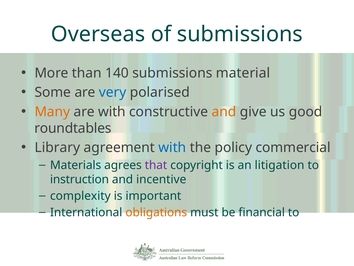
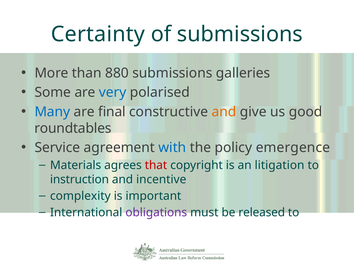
Overseas: Overseas -> Certainty (98, 34)
140: 140 -> 880 (117, 73)
material: material -> galleries (243, 73)
Many colour: orange -> blue (52, 112)
are with: with -> final (112, 112)
Library: Library -> Service (57, 147)
commercial: commercial -> emergence (293, 147)
that colour: purple -> red (156, 165)
obligations colour: orange -> purple (156, 212)
financial: financial -> released (262, 212)
